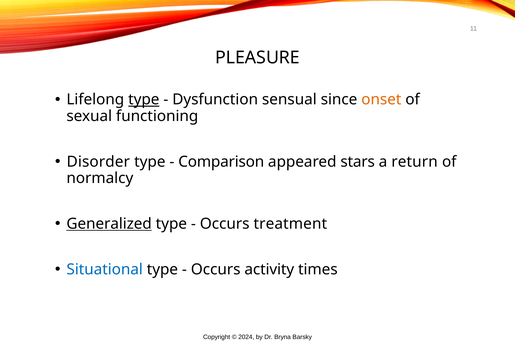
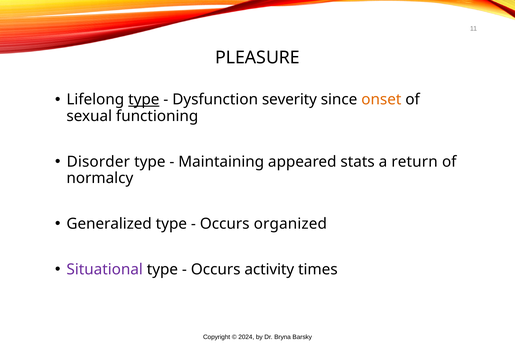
sensual: sensual -> severity (289, 100)
Comparison: Comparison -> Maintaining (221, 162)
stars: stars -> stats (358, 162)
Generalized underline: present -> none (109, 224)
treatment: treatment -> organized (290, 224)
Situational colour: blue -> purple (105, 270)
